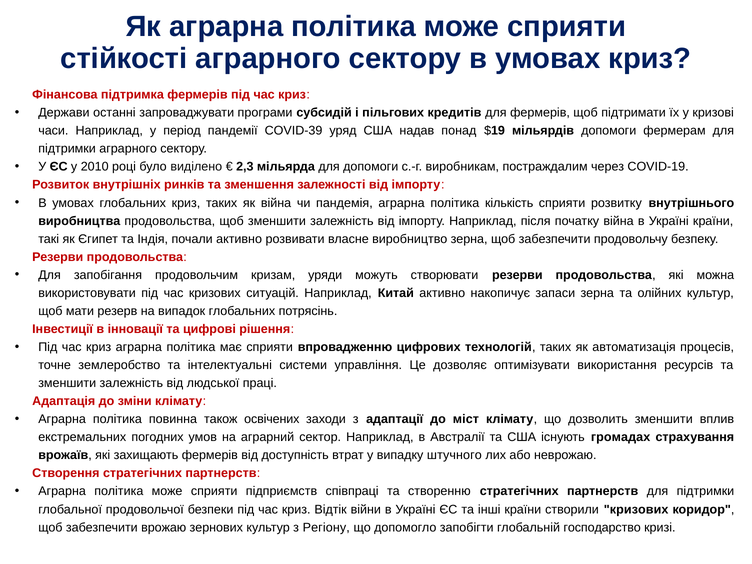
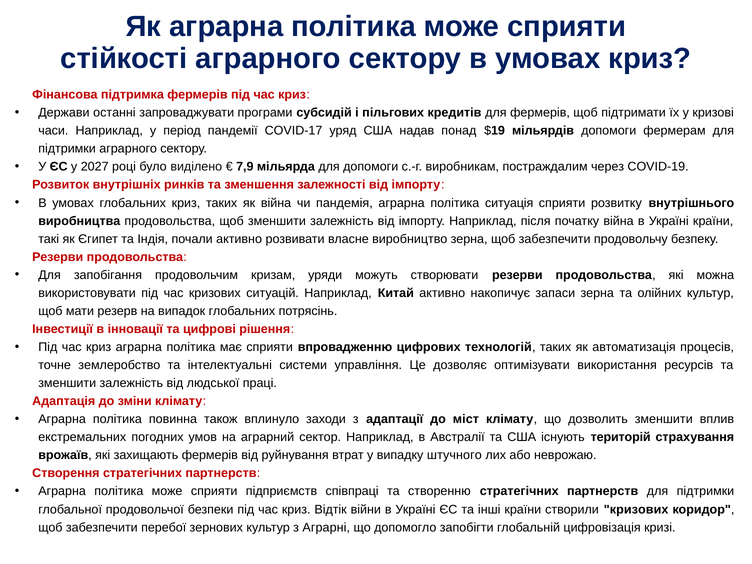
COVID-39: COVID-39 -> COVID-17 (294, 131)
2010: 2010 -> 2027 (95, 167)
2,3: 2,3 -> 7,9 (245, 167)
кількість: кількість -> ситуація (509, 203)
освічених: освічених -> вплинуло (272, 419)
громадах: громадах -> територій (621, 437)
доступність: доступність -> руйнування (295, 455)
врожаю: врожаю -> перебої (164, 527)
Регіону: Регіону -> Аграрні (326, 527)
господарство: господарство -> цифровізація (602, 527)
